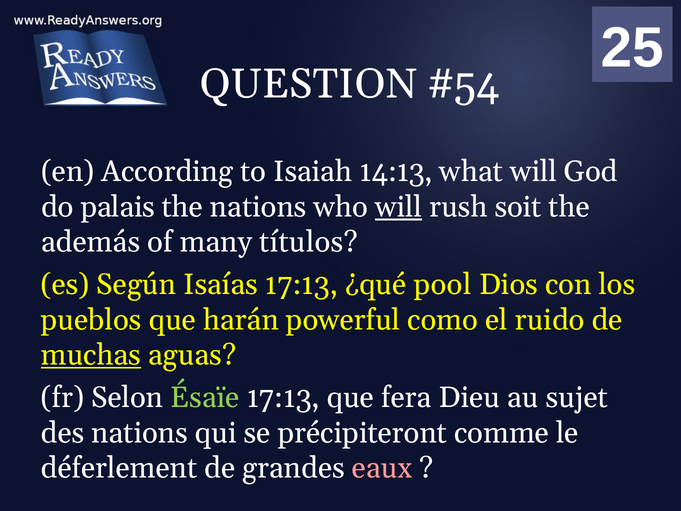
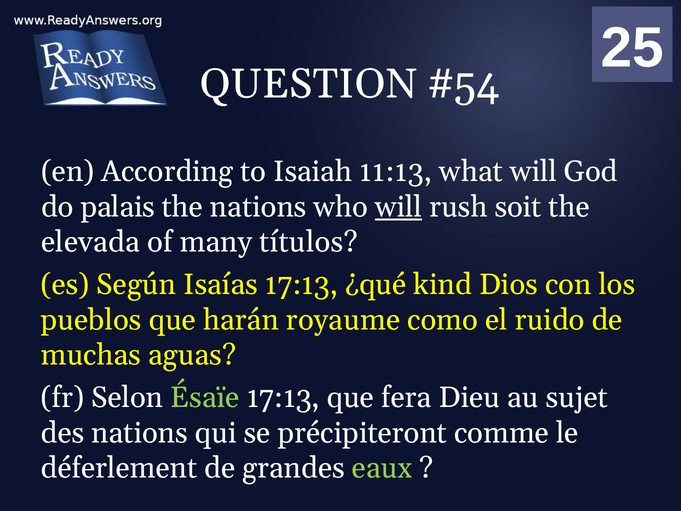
14:13: 14:13 -> 11:13 (396, 172)
además: además -> elevada (91, 242)
pool: pool -> kind (443, 285)
powerful: powerful -> royaume (343, 320)
muchas underline: present -> none (91, 355)
eaux colour: pink -> light green (382, 468)
